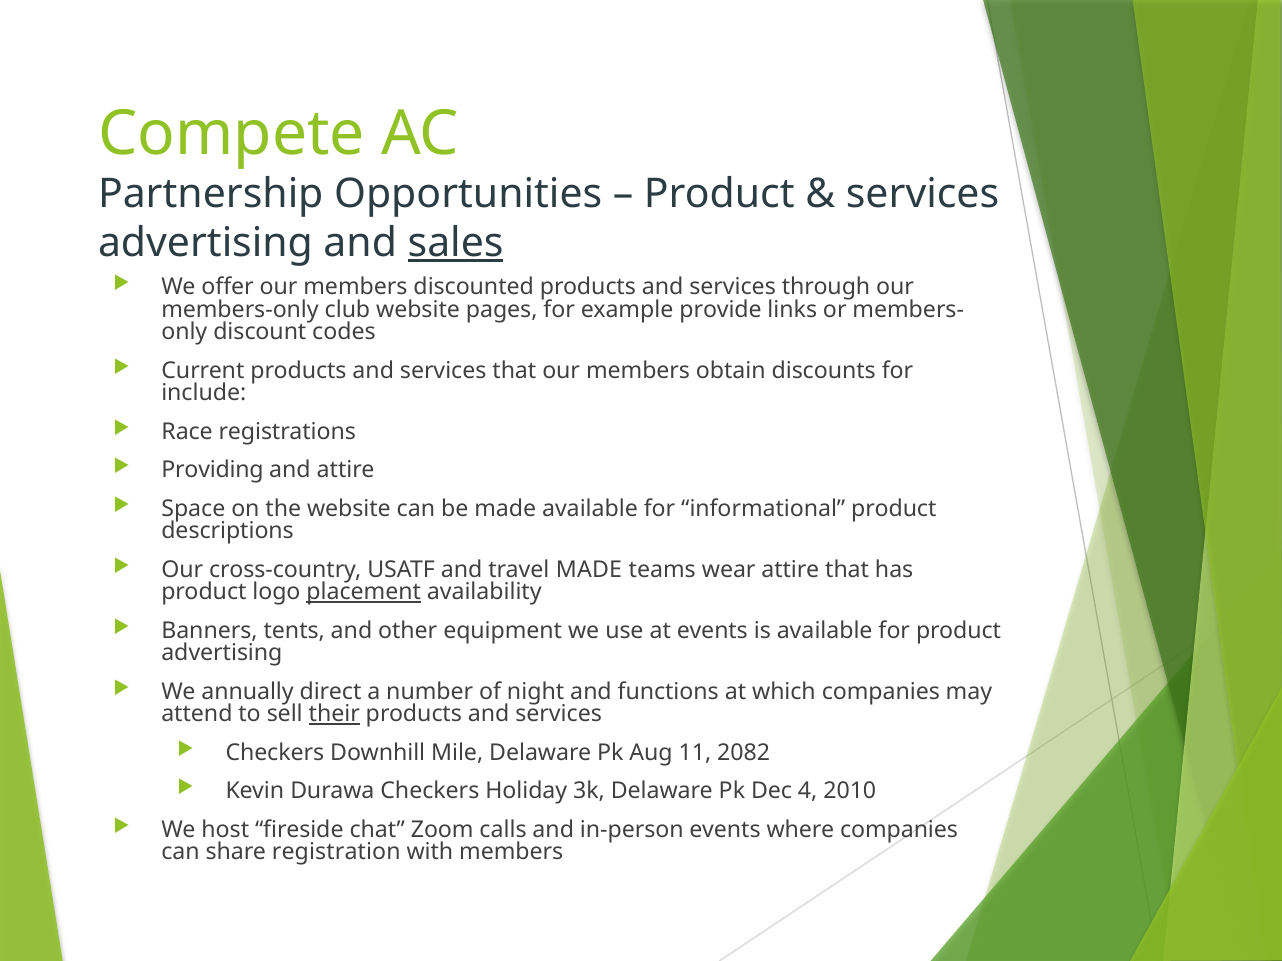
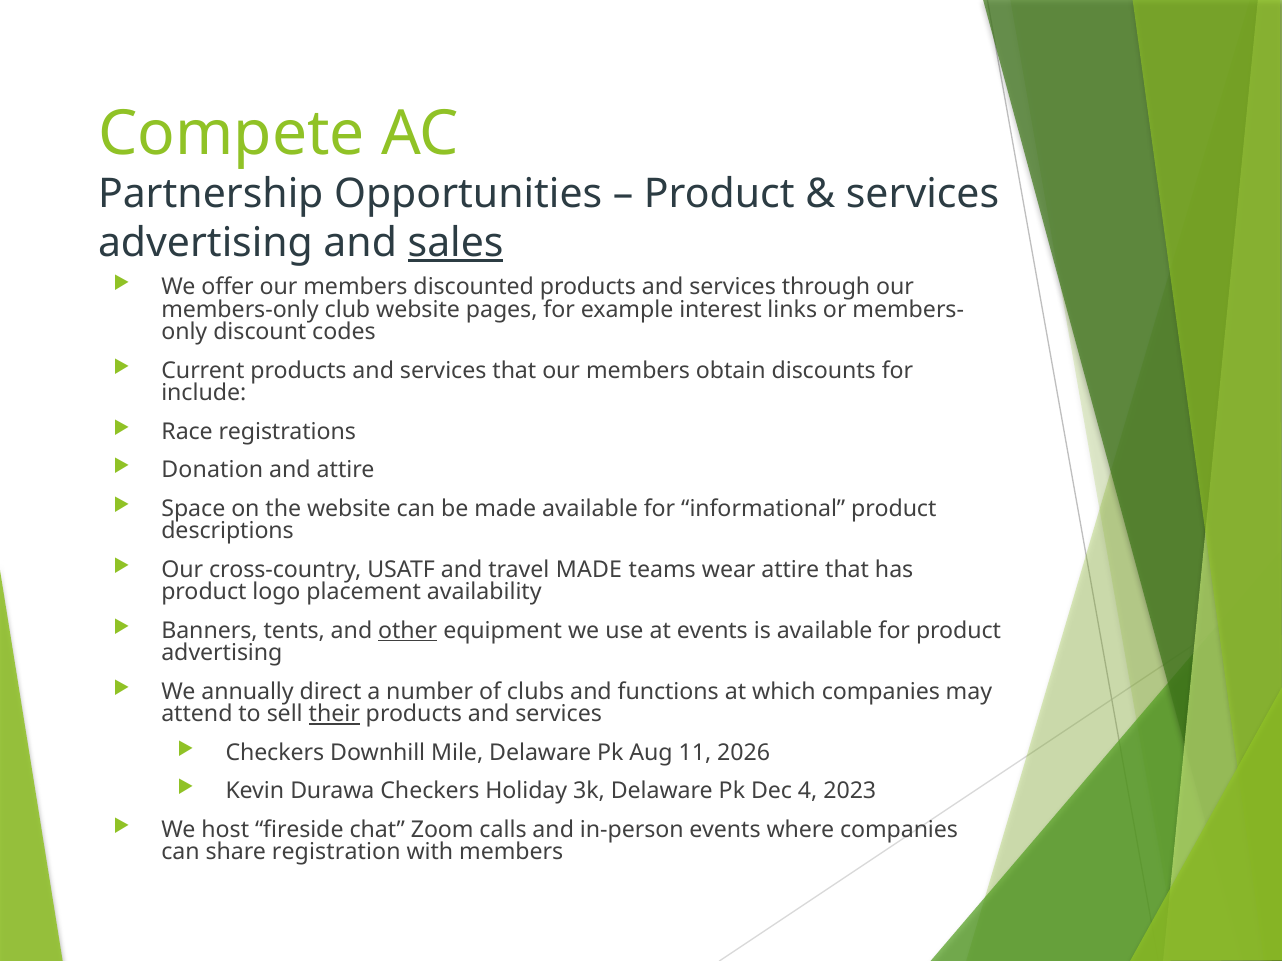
provide: provide -> interest (721, 310)
Providing: Providing -> Donation (212, 470)
placement underline: present -> none (364, 592)
other underline: none -> present (408, 631)
night: night -> clubs (536, 692)
2082: 2082 -> 2026 (744, 753)
2010: 2010 -> 2023 (850, 791)
